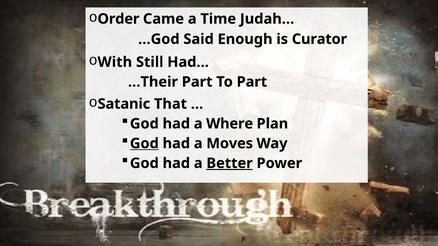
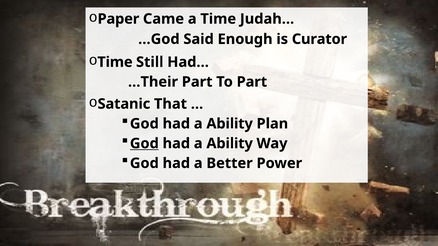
Order: Order -> Paper (118, 19)
With: With -> Time (115, 62)
Where: Where -> Ability (230, 124)
Moves: Moves -> Ability (230, 144)
Better underline: present -> none (230, 163)
